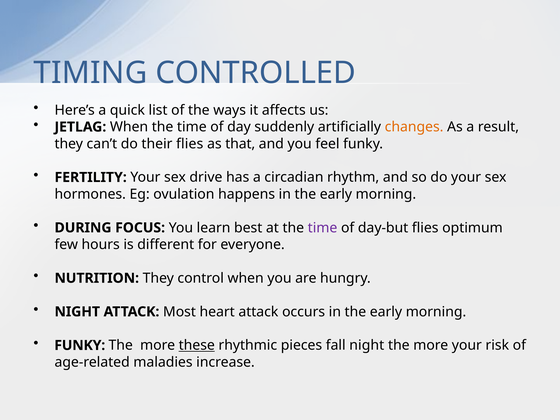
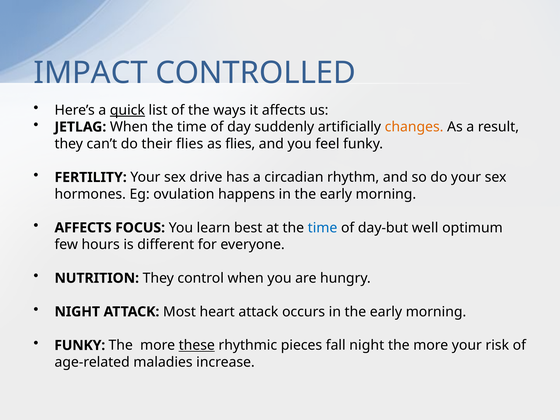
TIMING: TIMING -> IMPACT (91, 73)
quick underline: none -> present (127, 110)
as that: that -> flies (240, 144)
DURING: DURING -> AFFECTS (83, 228)
time colour: purple -> blue (323, 228)
day-but flies: flies -> well (425, 228)
